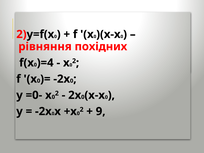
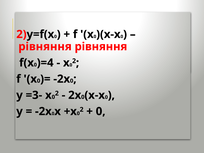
рівняння похідних: похідних -> рівняння (101, 47)
=0-: =0- -> =3- (34, 95)
9: 9 -> 0 (101, 111)
